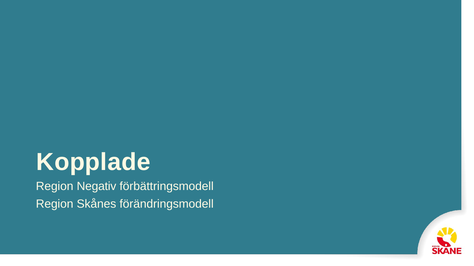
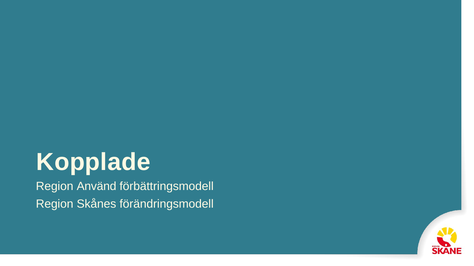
Negativ: Negativ -> Använd (97, 187)
